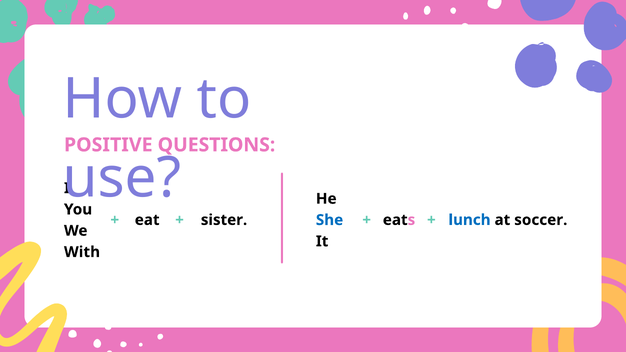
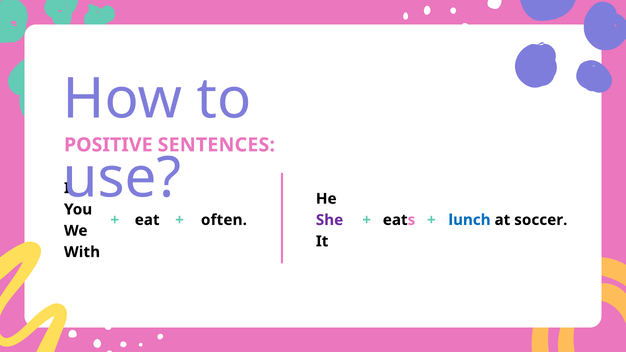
QUESTIONS: QUESTIONS -> SENTENCES (216, 145)
sister: sister -> often (224, 220)
She colour: blue -> purple (330, 220)
